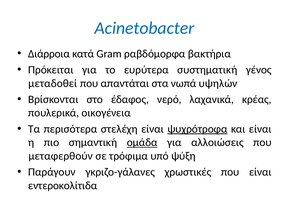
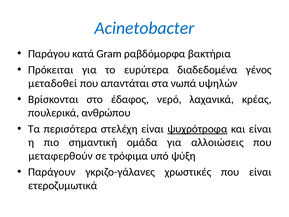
Διάρροια: Διάρροια -> Παράγου (49, 54)
συστηματική: συστηματική -> διαδεδομένα (207, 70)
οικογένεια: οικογένεια -> ανθρώπου (106, 113)
ομάδα underline: present -> none (142, 142)
εντεροκολίτιδα: εντεροκολίτιδα -> ετεροζυμωτικά (63, 185)
